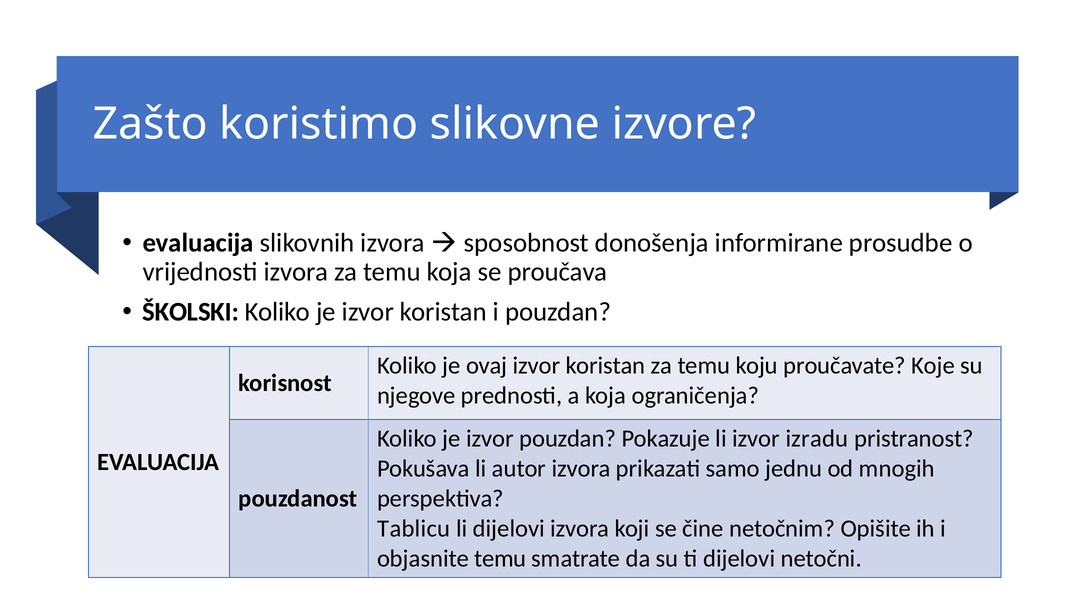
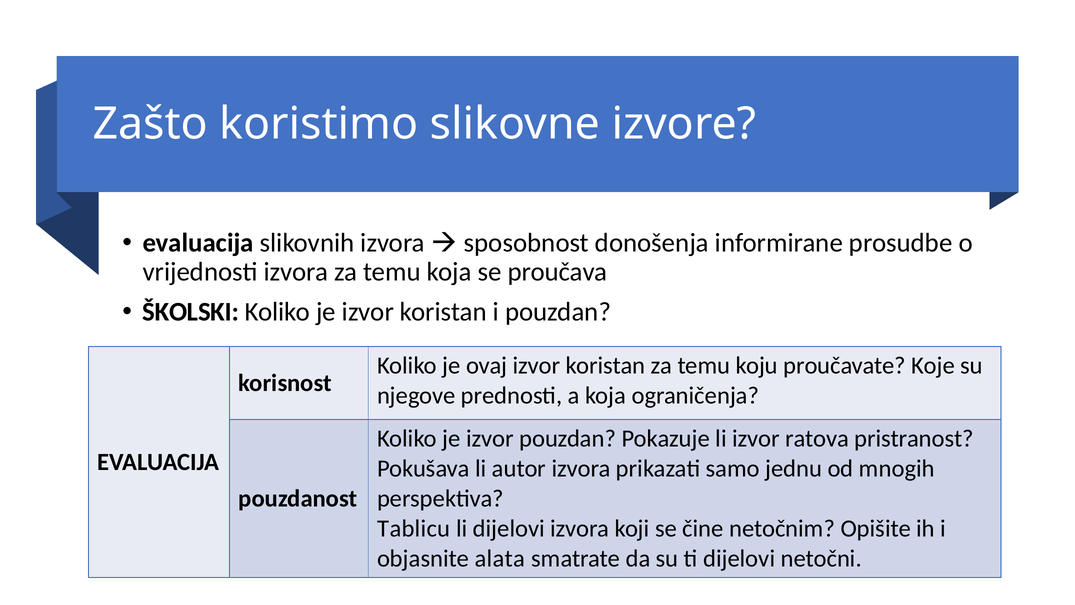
izradu: izradu -> ratova (817, 438)
objasnite temu: temu -> alata (500, 558)
